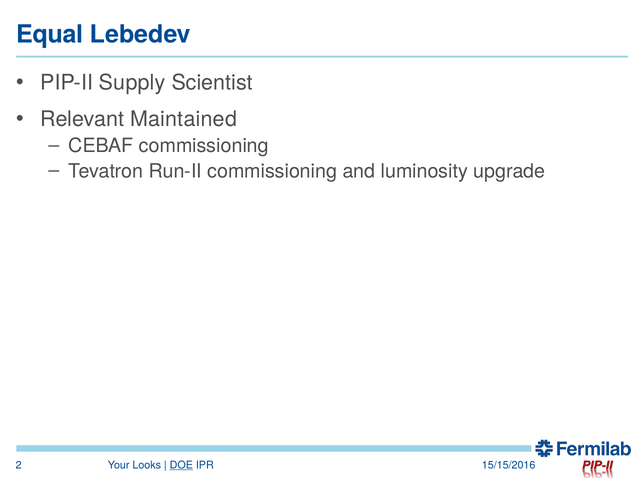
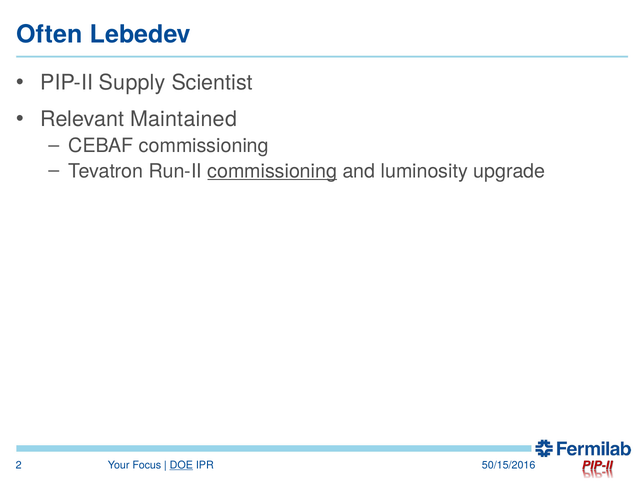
Equal: Equal -> Often (49, 35)
commissioning underline: none -> present (272, 171)
Looks: Looks -> Focus (147, 465)
15/15/2016: 15/15/2016 -> 50/15/2016 (509, 465)
